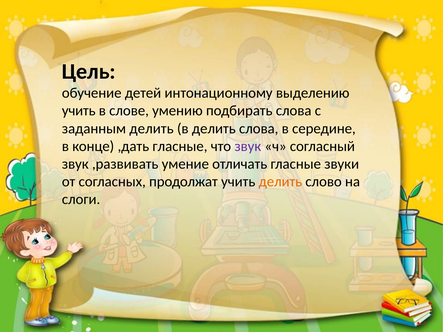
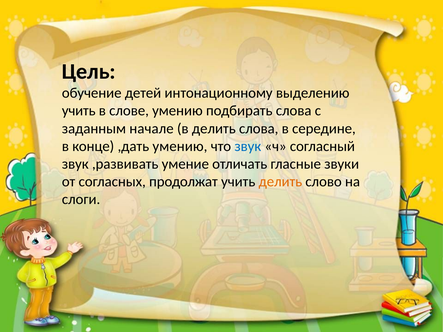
заданным делить: делить -> начале (152, 129)
,дать гласные: гласные -> умению (180, 146)
звук colour: purple -> blue (248, 146)
